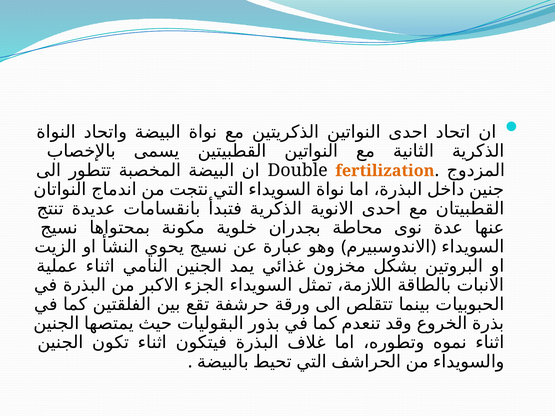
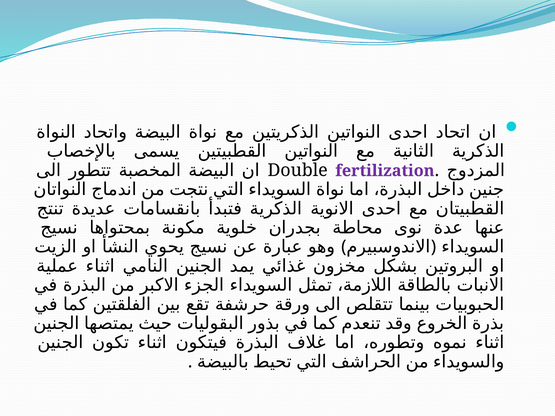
fertilization colour: orange -> purple (385, 171)
